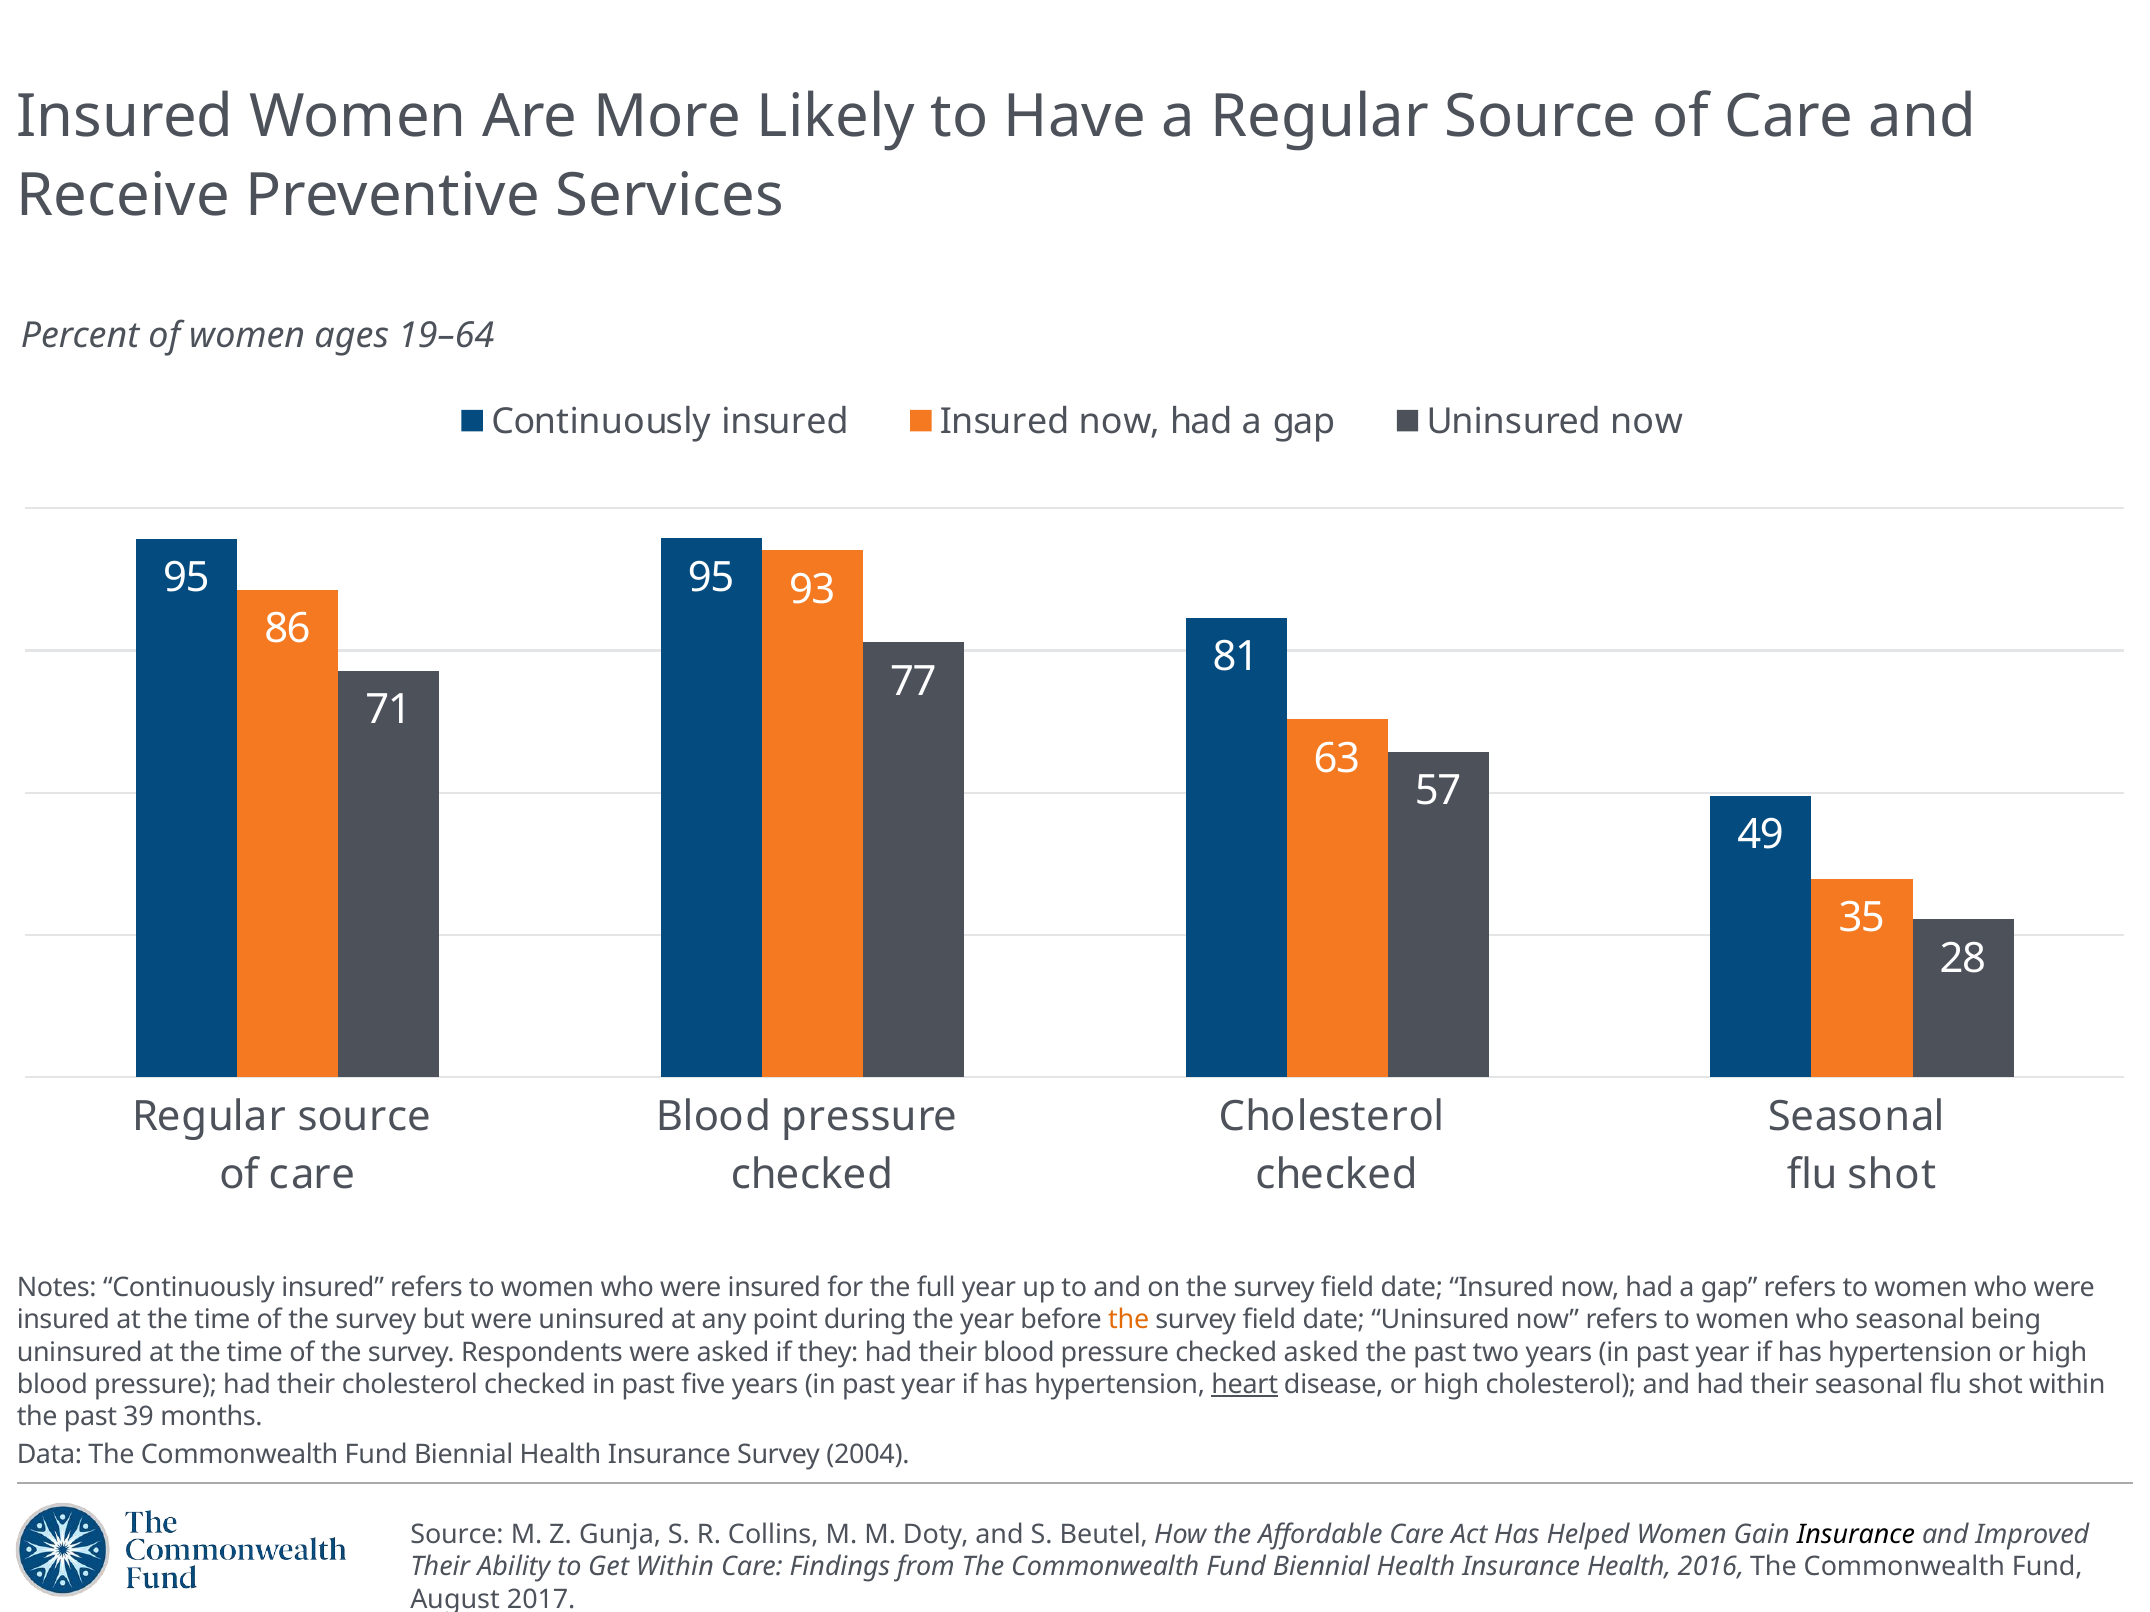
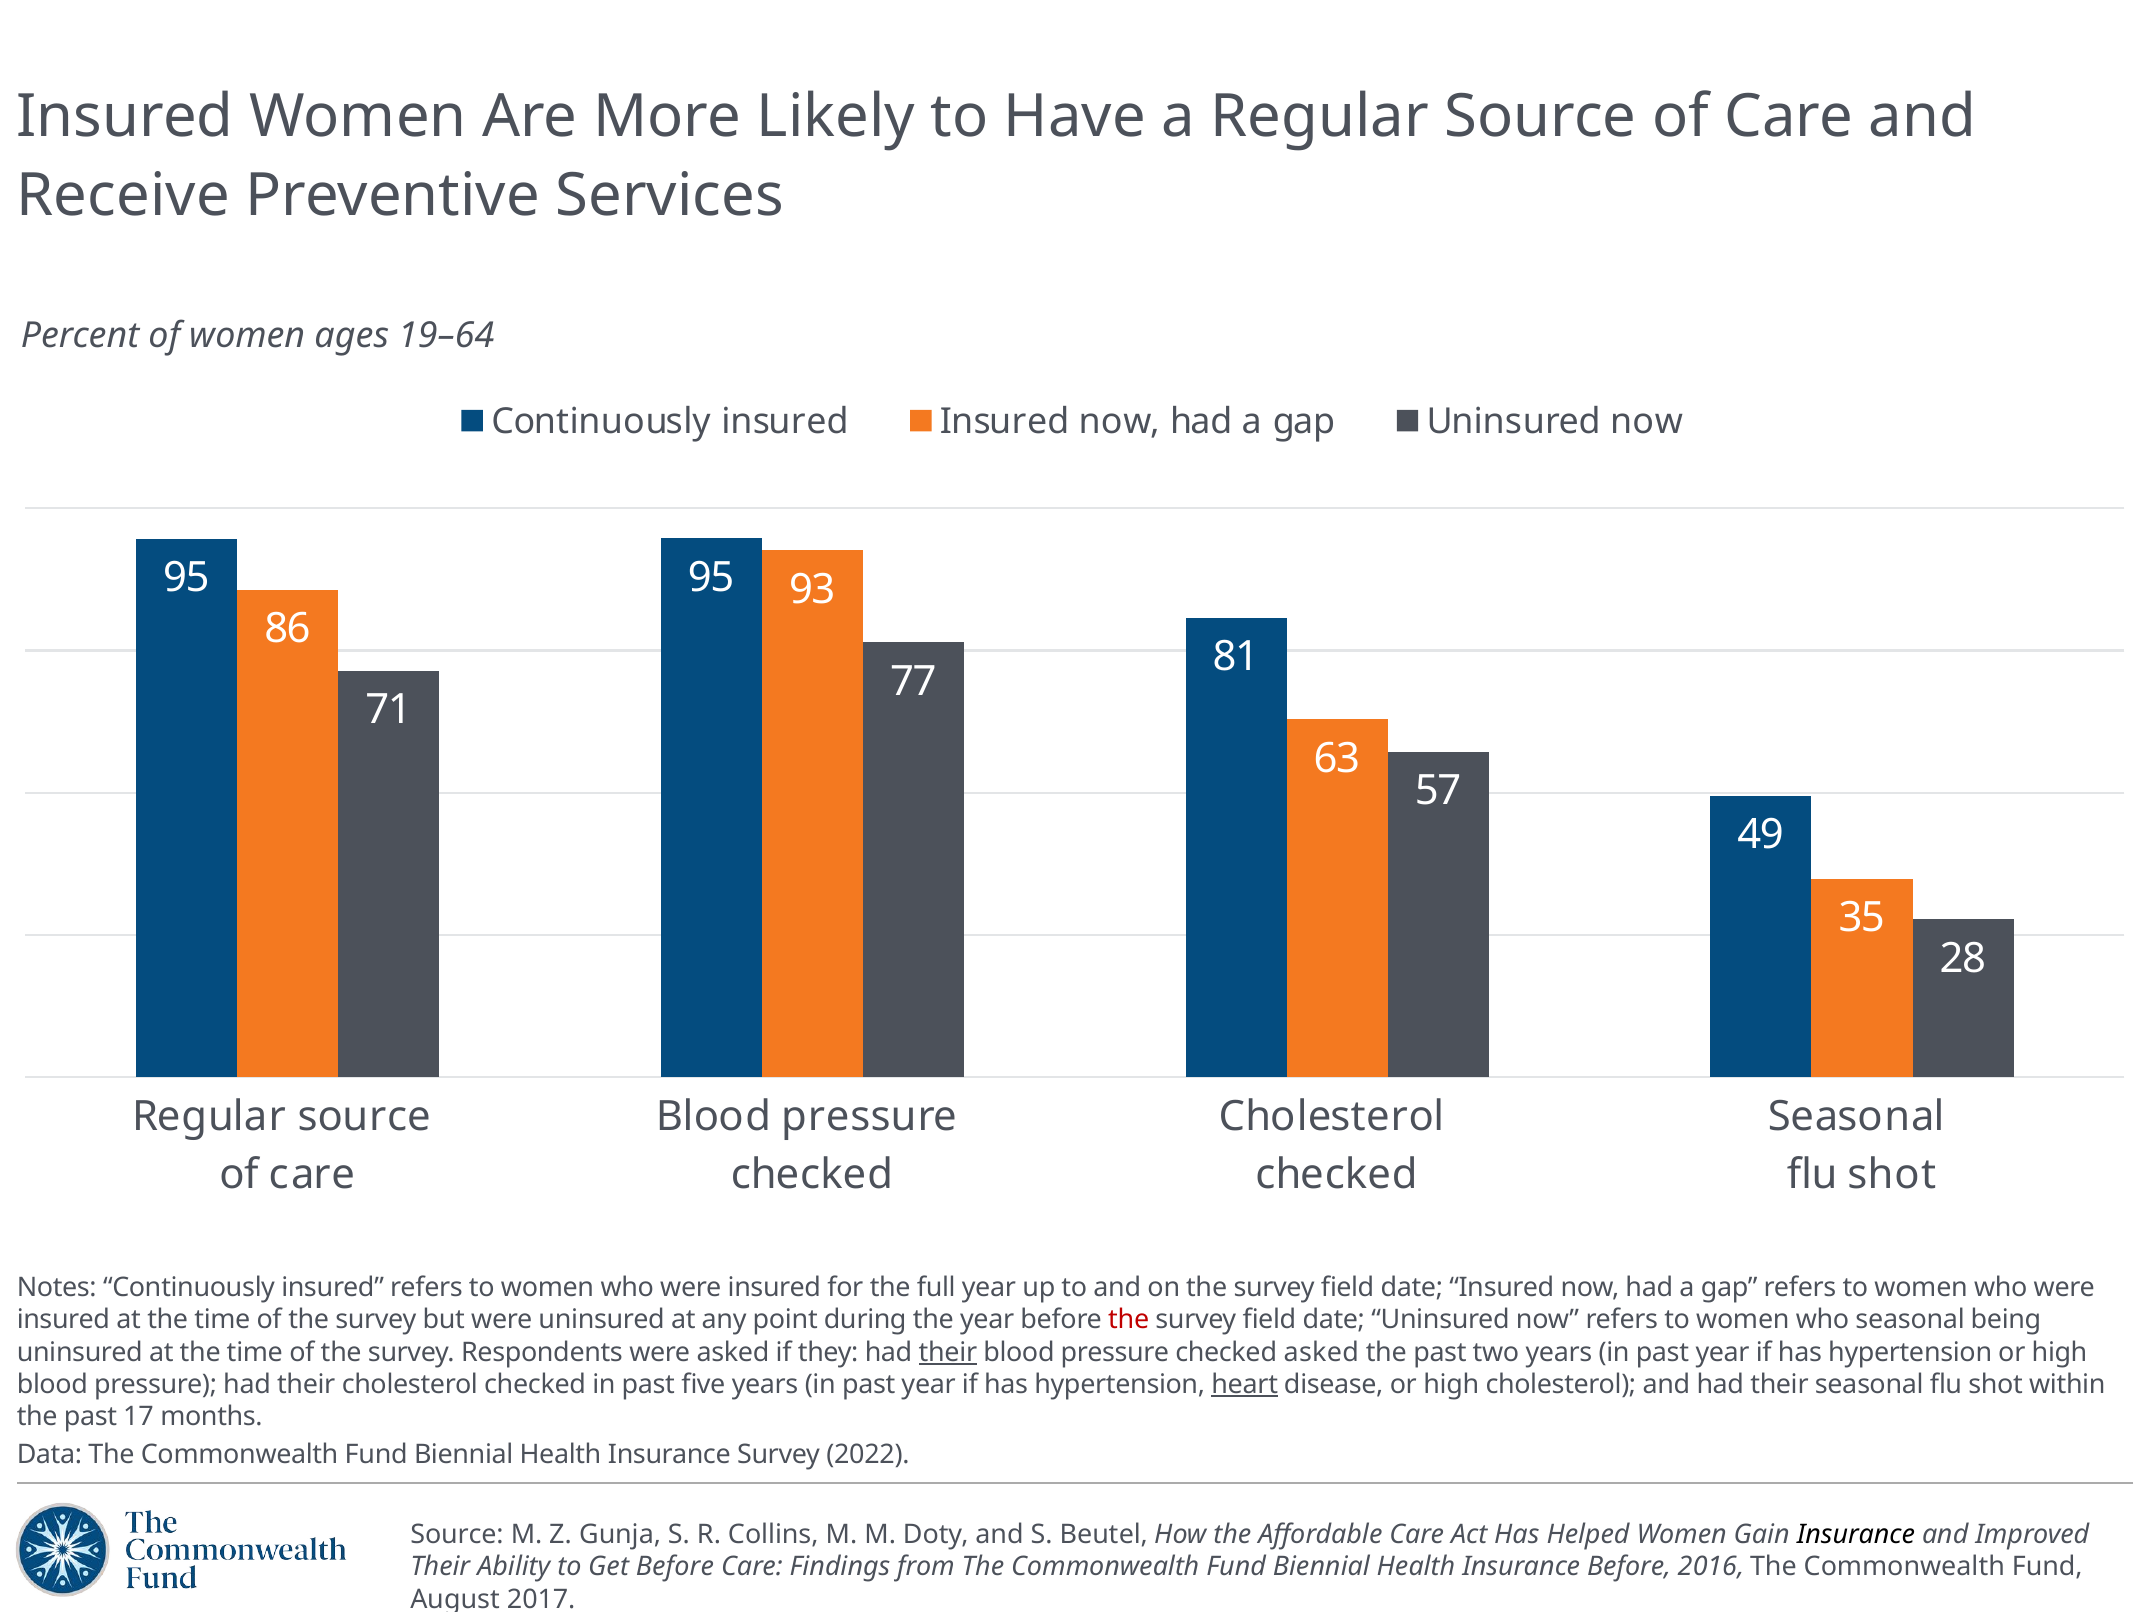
the colour: orange -> red (1129, 1320)
their underline: none -> present (948, 1353)
39: 39 -> 17 (139, 1417)
2004: 2004 -> 2022 (868, 1455)
Within: Within -> Before (675, 1568)
Insurance Health: Health -> Before (1629, 1568)
